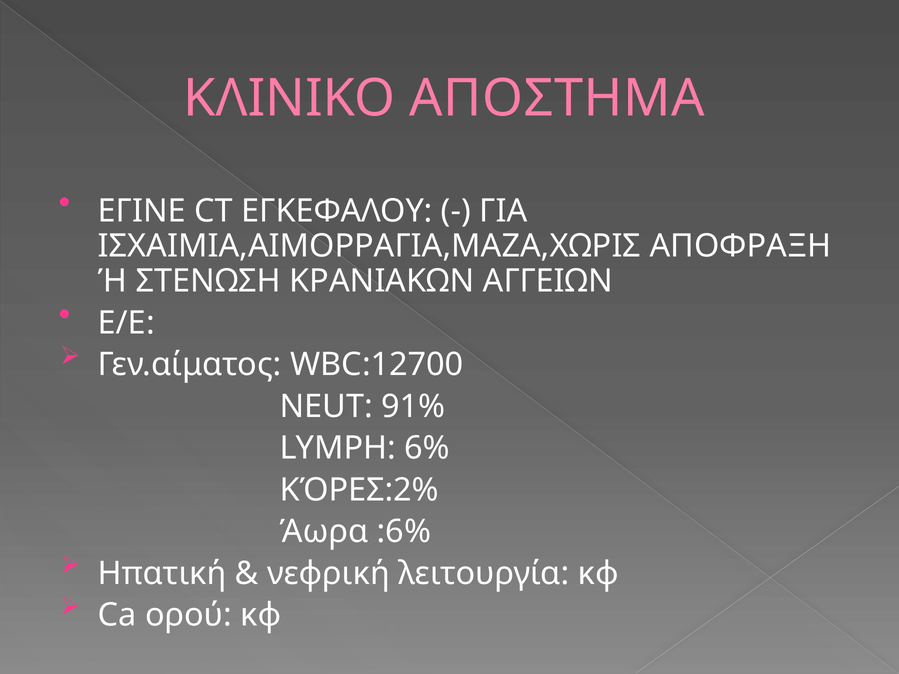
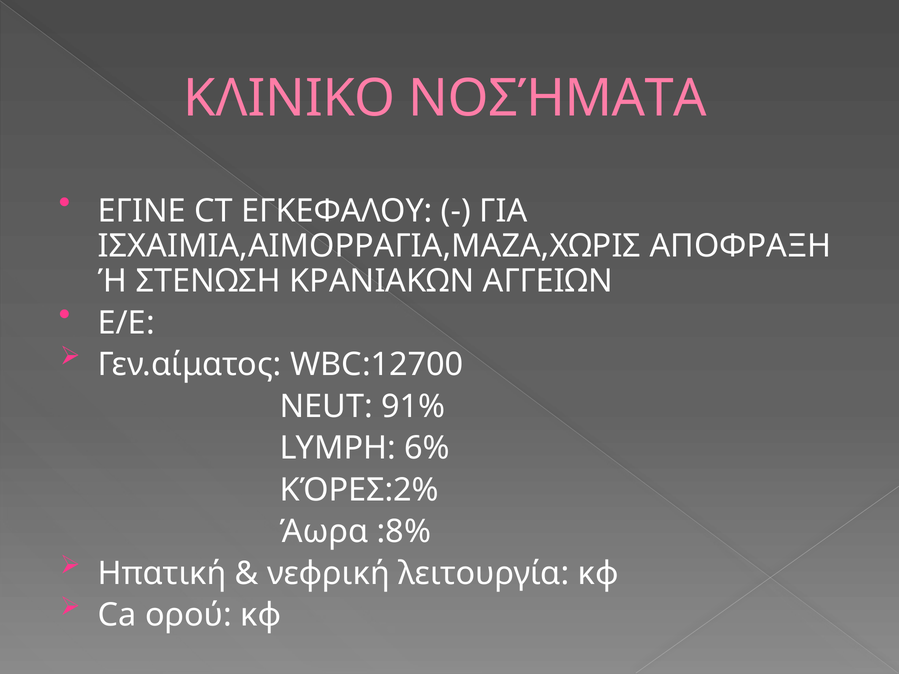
ΑΠΟΣΤΗΜΑ: ΑΠΟΣΤΗΜΑ -> ΝΟΣΉΜΑΤΑ (558, 99)
:6%: :6% -> :8% (404, 532)
